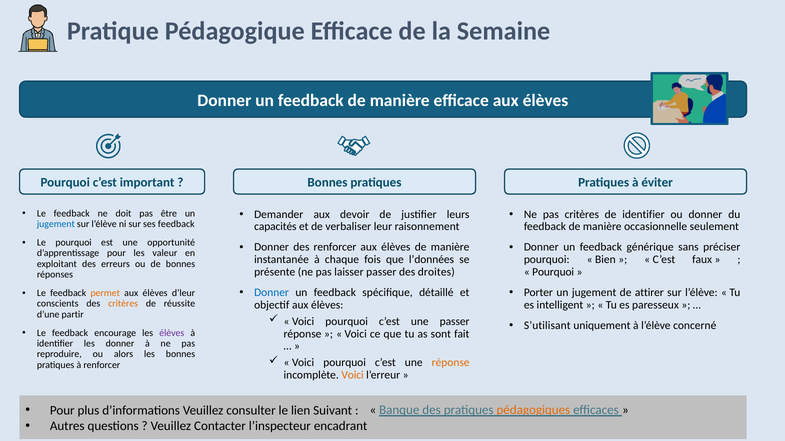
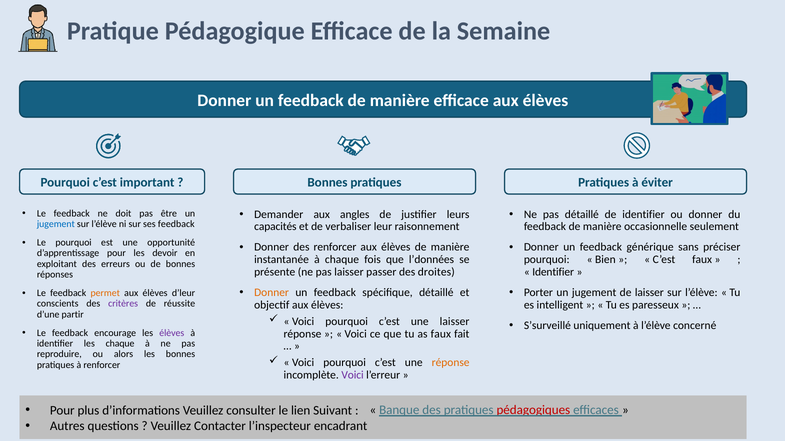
devoir: devoir -> angles (355, 215)
pas critères: critères -> détaillé (582, 215)
valeur: valeur -> devoir (165, 254)
Pourquoi: Pourquoi -> Identifier (553, 272)
Donner colour: blue -> orange (272, 293)
de attirer: attirer -> laisser (649, 293)
critères colour: orange -> purple (123, 304)
une passer: passer -> laisser (455, 322)
S’utilisant: S’utilisant -> S’surveillé (547, 326)
as sont: sont -> faux (441, 334)
les donner: donner -> chaque (120, 344)
Voici colour: orange -> purple (353, 375)
pédagogiques colour: orange -> red (533, 411)
